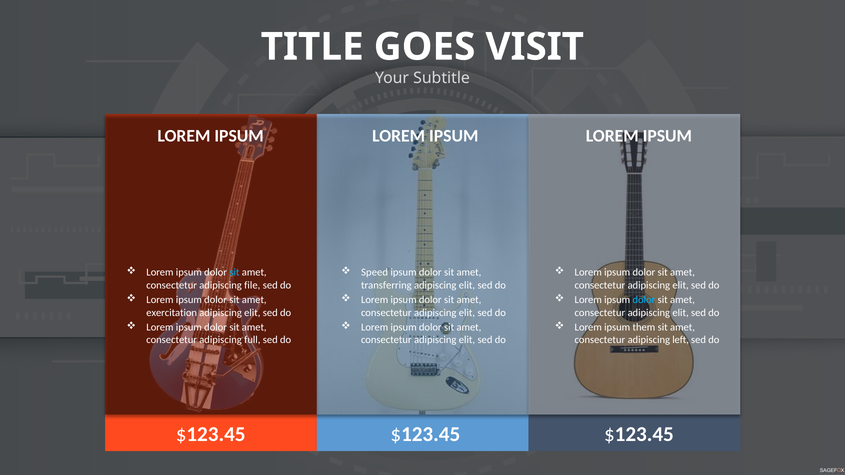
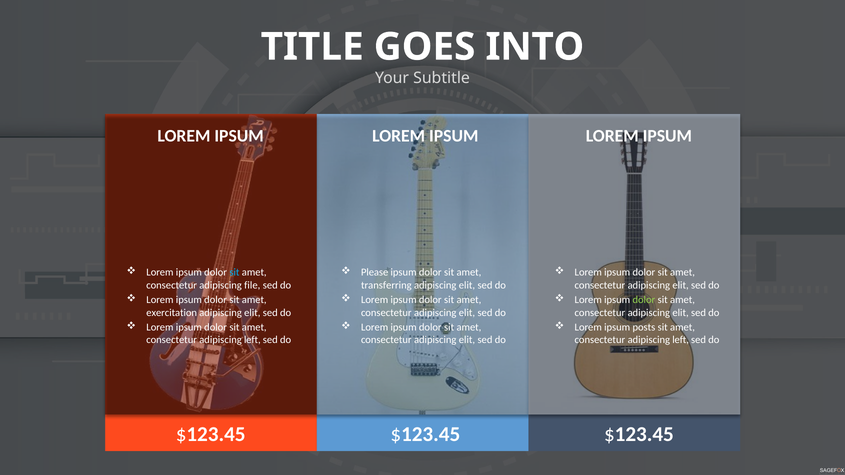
VISIT: VISIT -> INTO (535, 47)
Speed: Speed -> Please (375, 273)
dolor colour: light blue -> light green (644, 300)
them: them -> posts (644, 328)
full: full -> left (252, 340)
